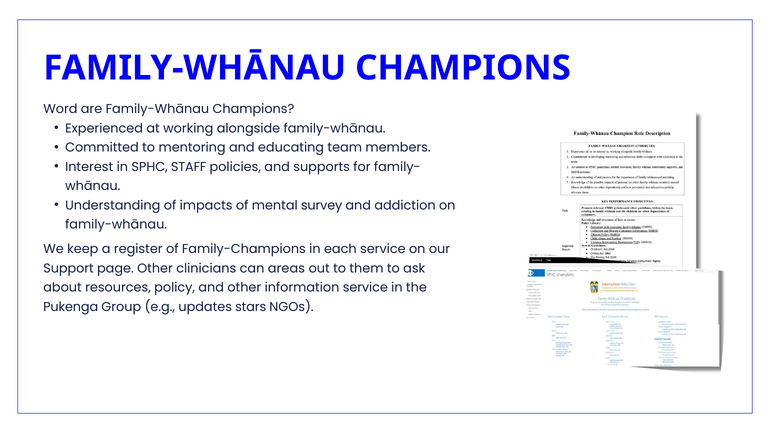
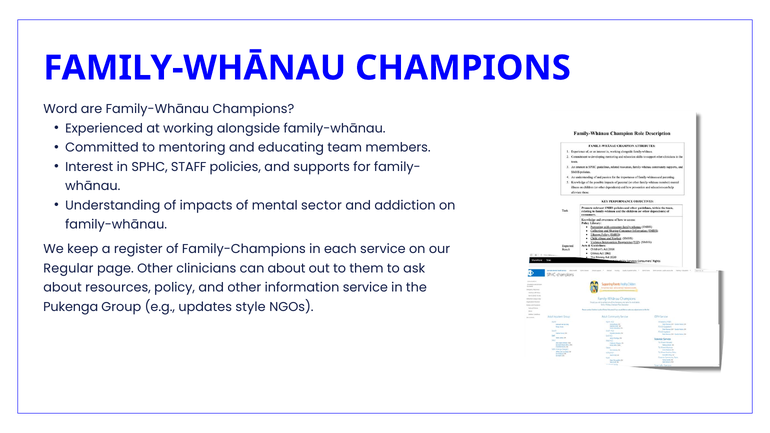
survey: survey -> sector (321, 205)
Support: Support -> Regular (68, 269)
can areas: areas -> about (287, 269)
stars: stars -> style (251, 307)
